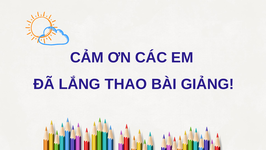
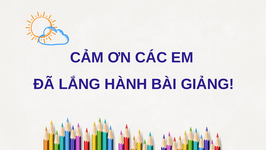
THAO: THAO -> HÀNH (126, 84)
